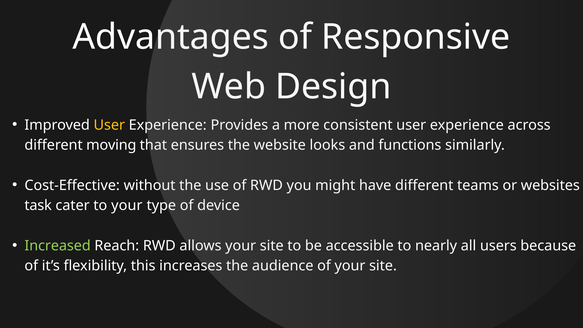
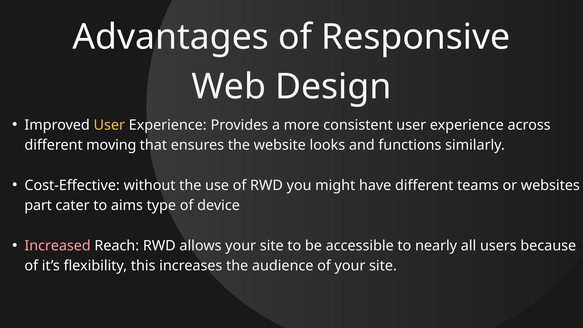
task: task -> part (38, 205)
to your: your -> aims (127, 205)
Increased colour: light green -> pink (58, 246)
